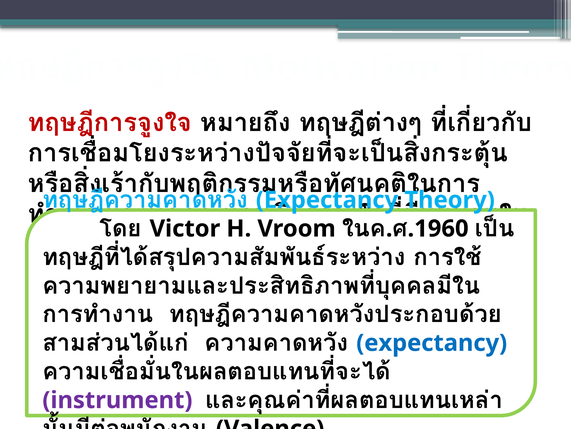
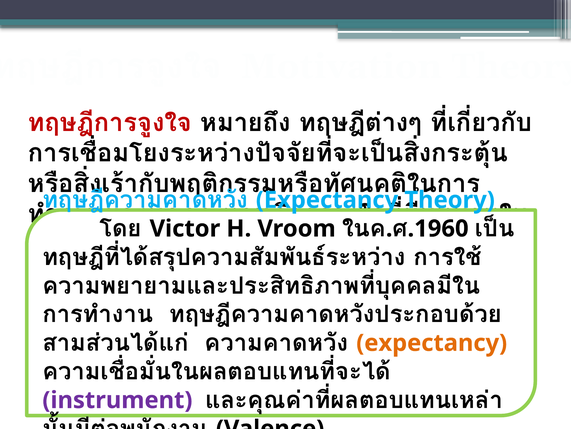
expectancy colour: blue -> orange (432, 342)
